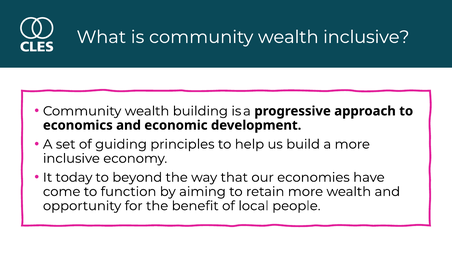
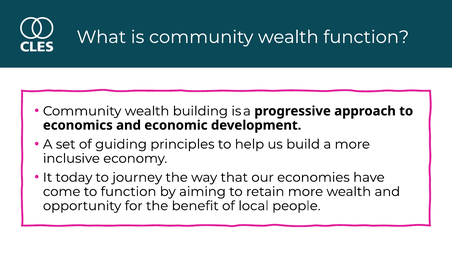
wealth inclusive: inclusive -> function (366, 37)
beyond: beyond -> journey (137, 178)
